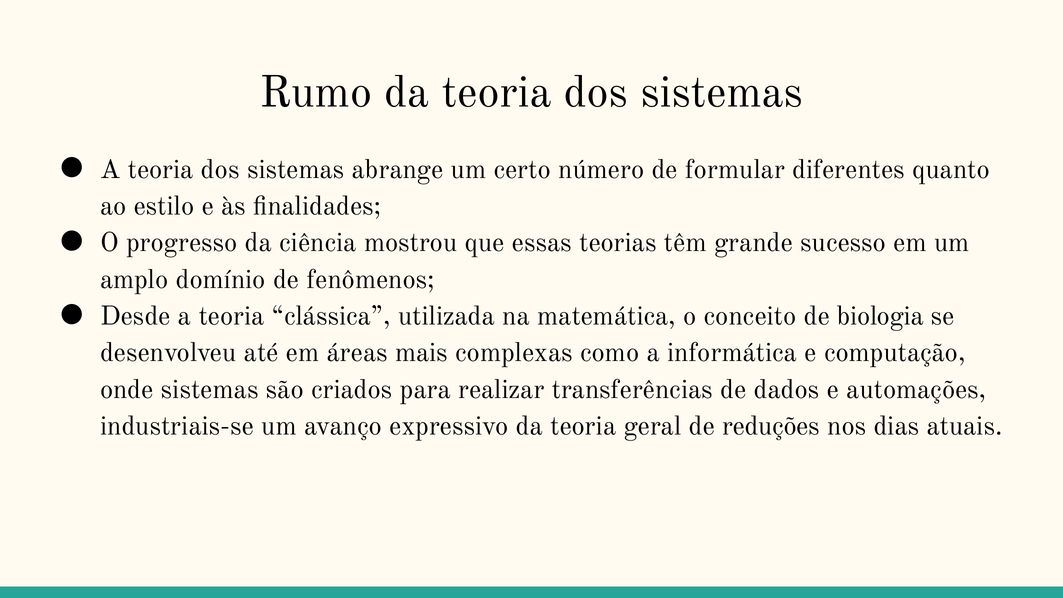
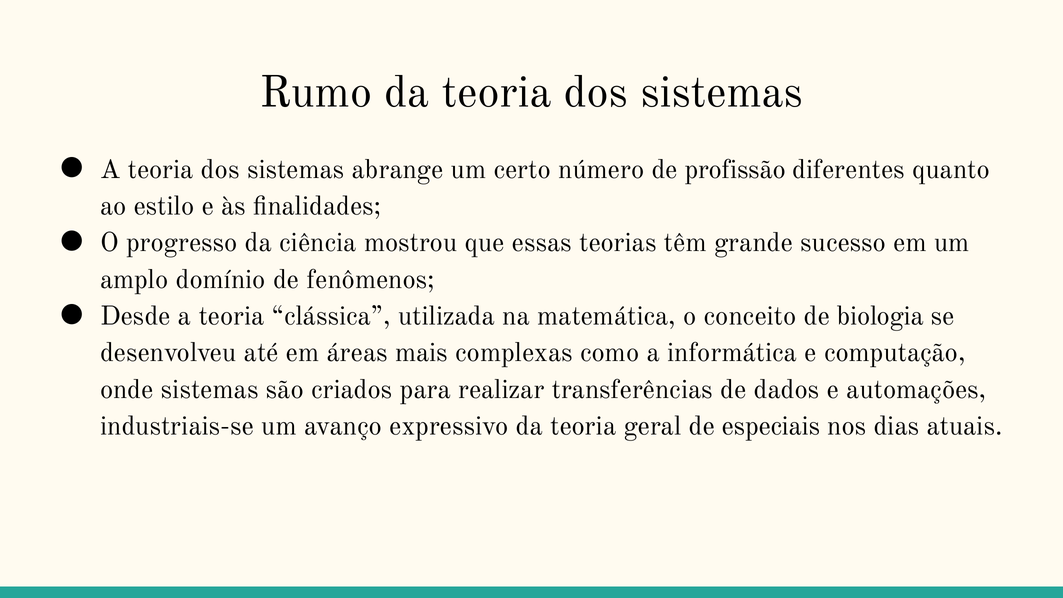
formular: formular -> profissão (735, 169)
reduções: reduções -> especiais (771, 426)
